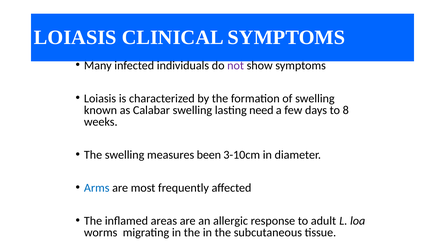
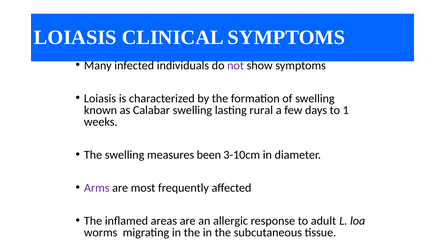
need: need -> rural (261, 110)
8: 8 -> 1 (346, 110)
Arms colour: blue -> purple (97, 188)
